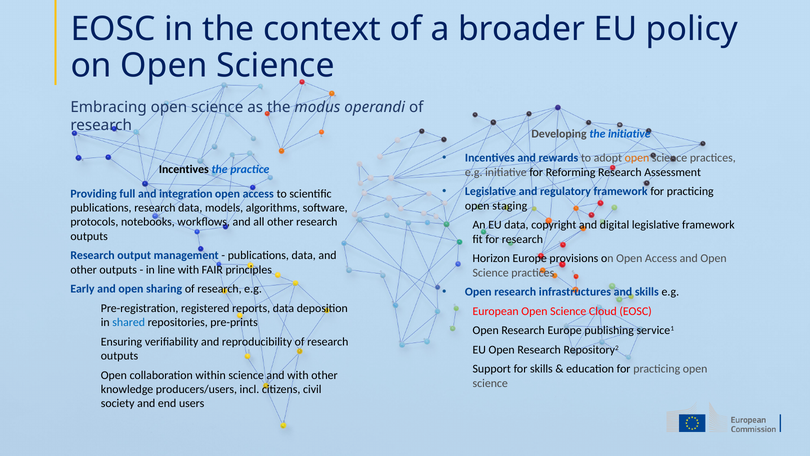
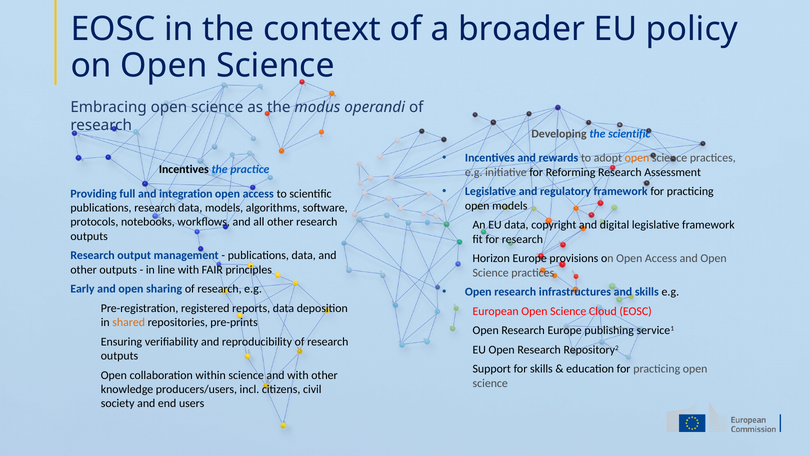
the initiative: initiative -> scientific (629, 134)
open staging: staging -> models (510, 206)
shared colour: blue -> orange (129, 322)
